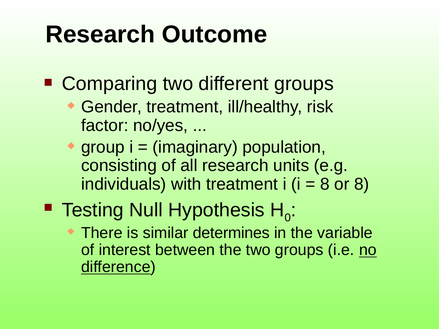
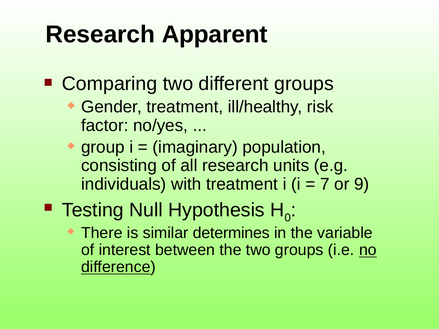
Outcome: Outcome -> Apparent (215, 35)
8: 8 -> 7 (325, 184)
or 8: 8 -> 9 (362, 184)
